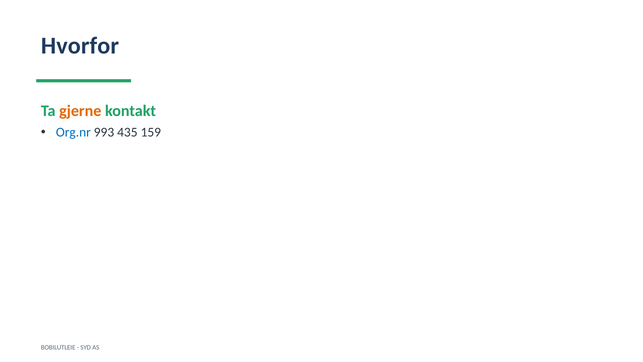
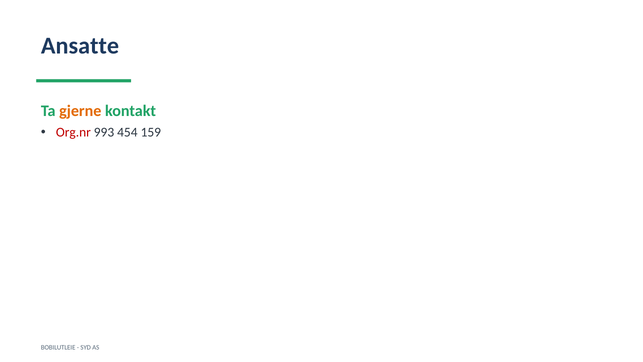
Hvorfor: Hvorfor -> Ansatte (80, 46)
Org.nr colour: blue -> red (73, 132)
435: 435 -> 454 (127, 132)
